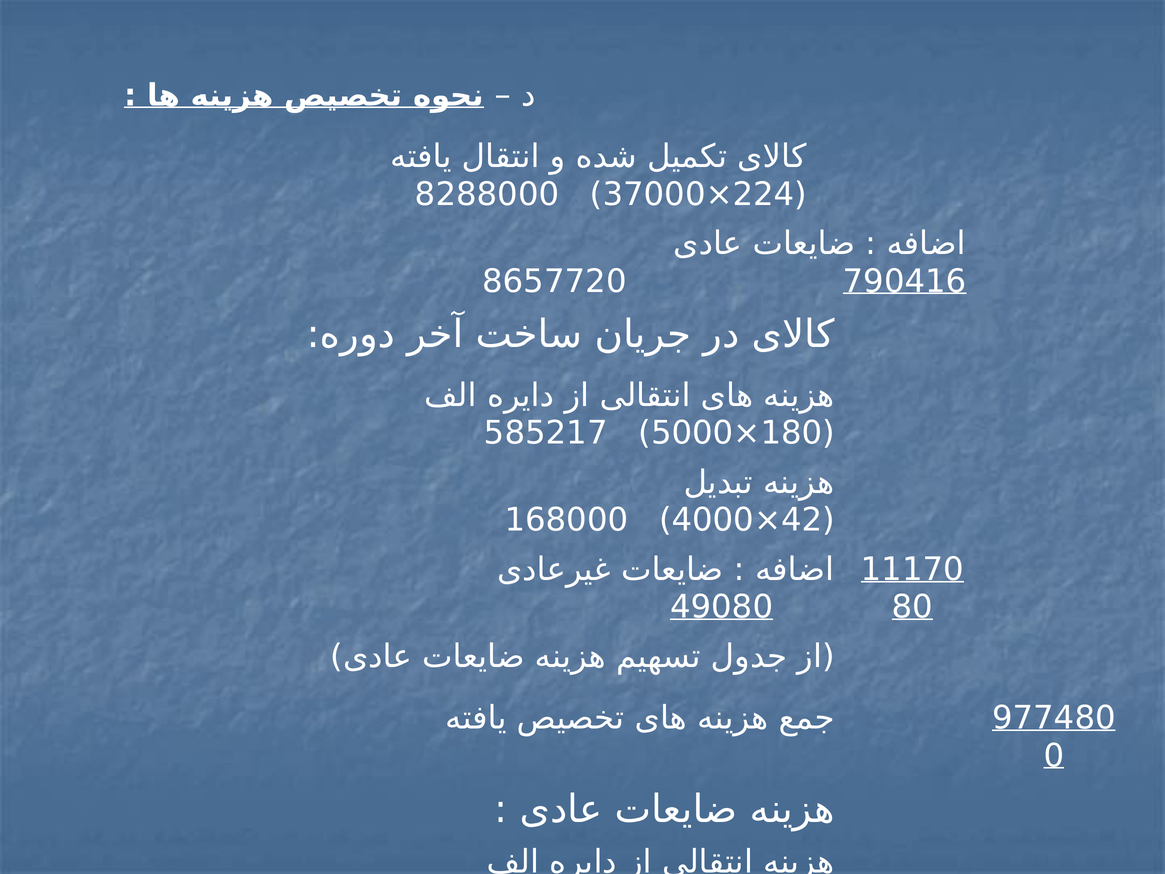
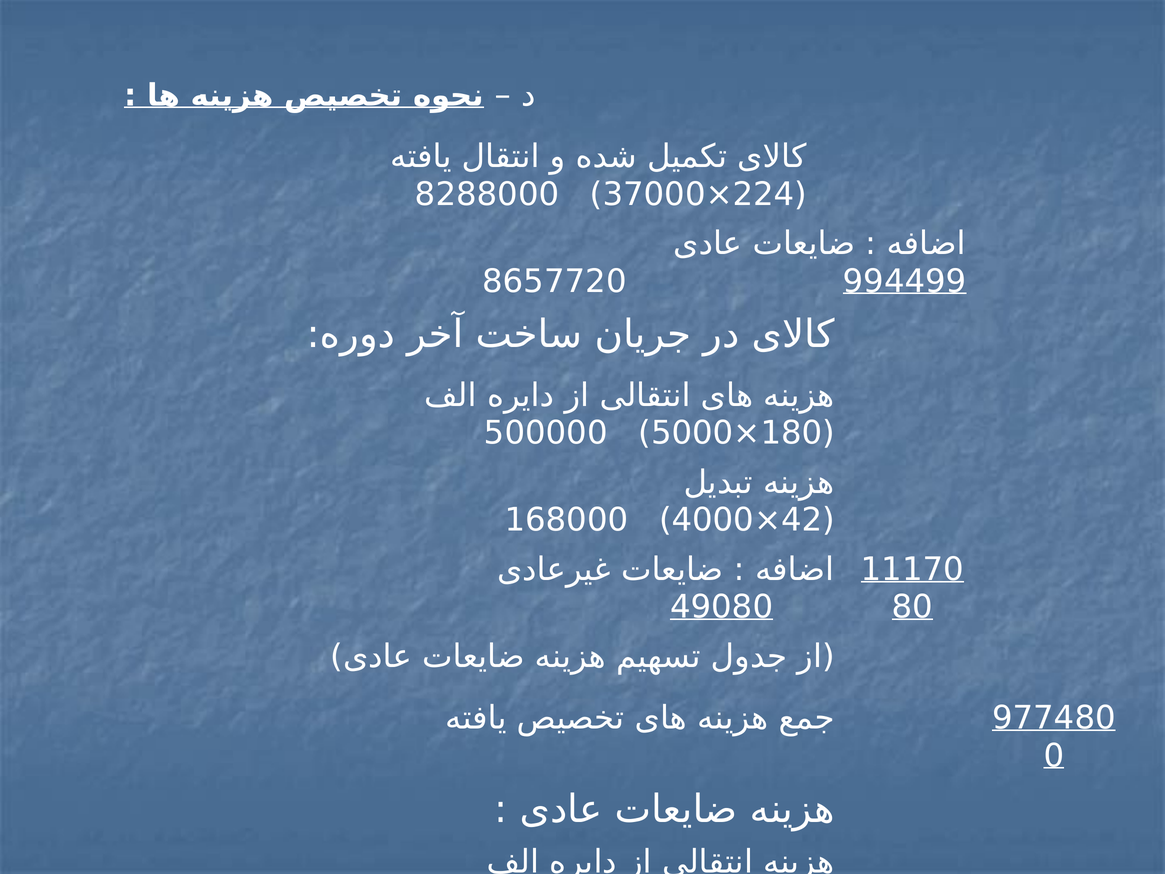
790416: 790416 -> 994499 (905, 281)
585217: 585217 -> 500000 (546, 433)
